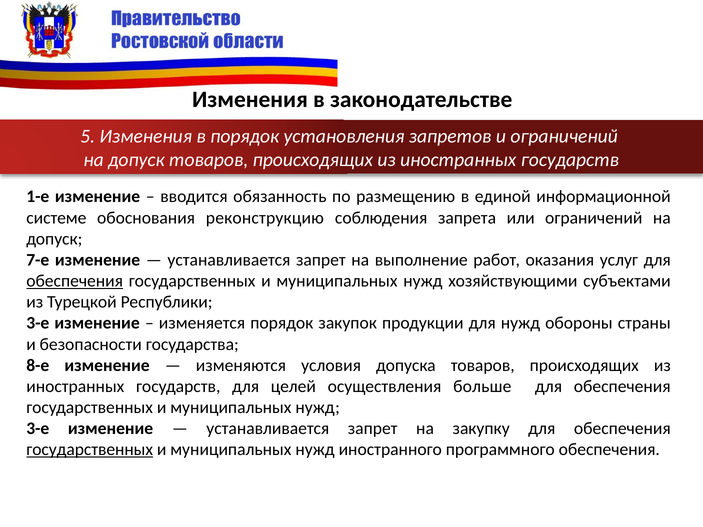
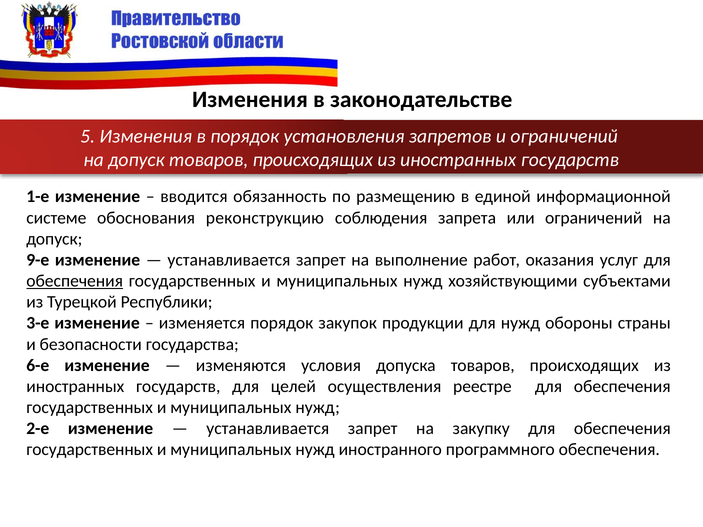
7-е: 7-е -> 9-е (38, 260)
8-е: 8-е -> 6-е (38, 365)
больше: больше -> реестре (482, 387)
3-е: 3-е -> 2-е (38, 429)
государственных underline: present -> none (90, 450)
